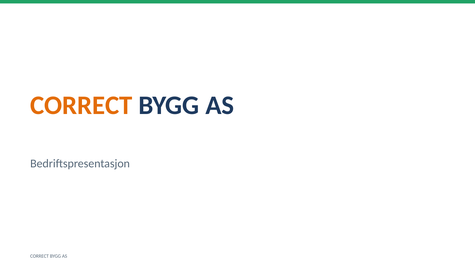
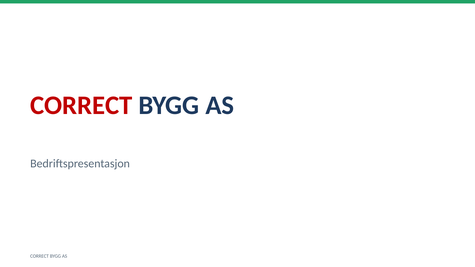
CORRECT colour: orange -> red (81, 105)
